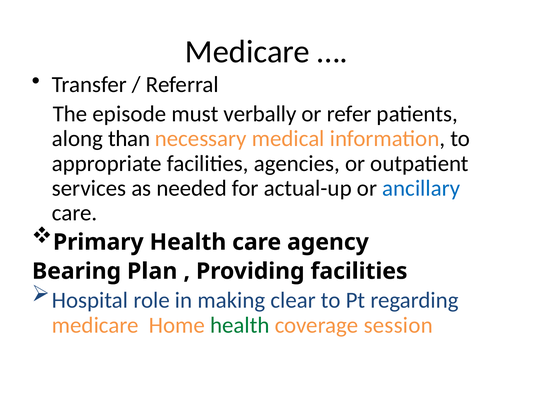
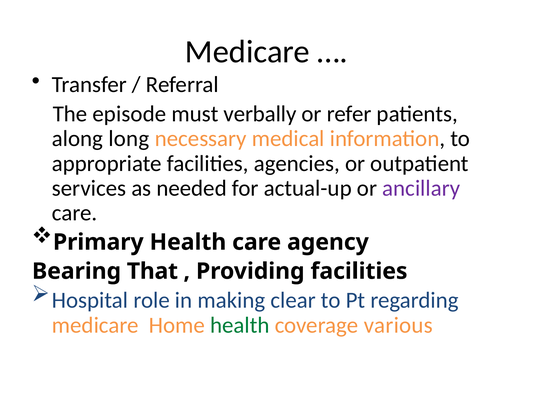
than: than -> long (129, 139)
ancillary colour: blue -> purple (421, 188)
Plan: Plan -> That (152, 271)
session: session -> various (398, 325)
